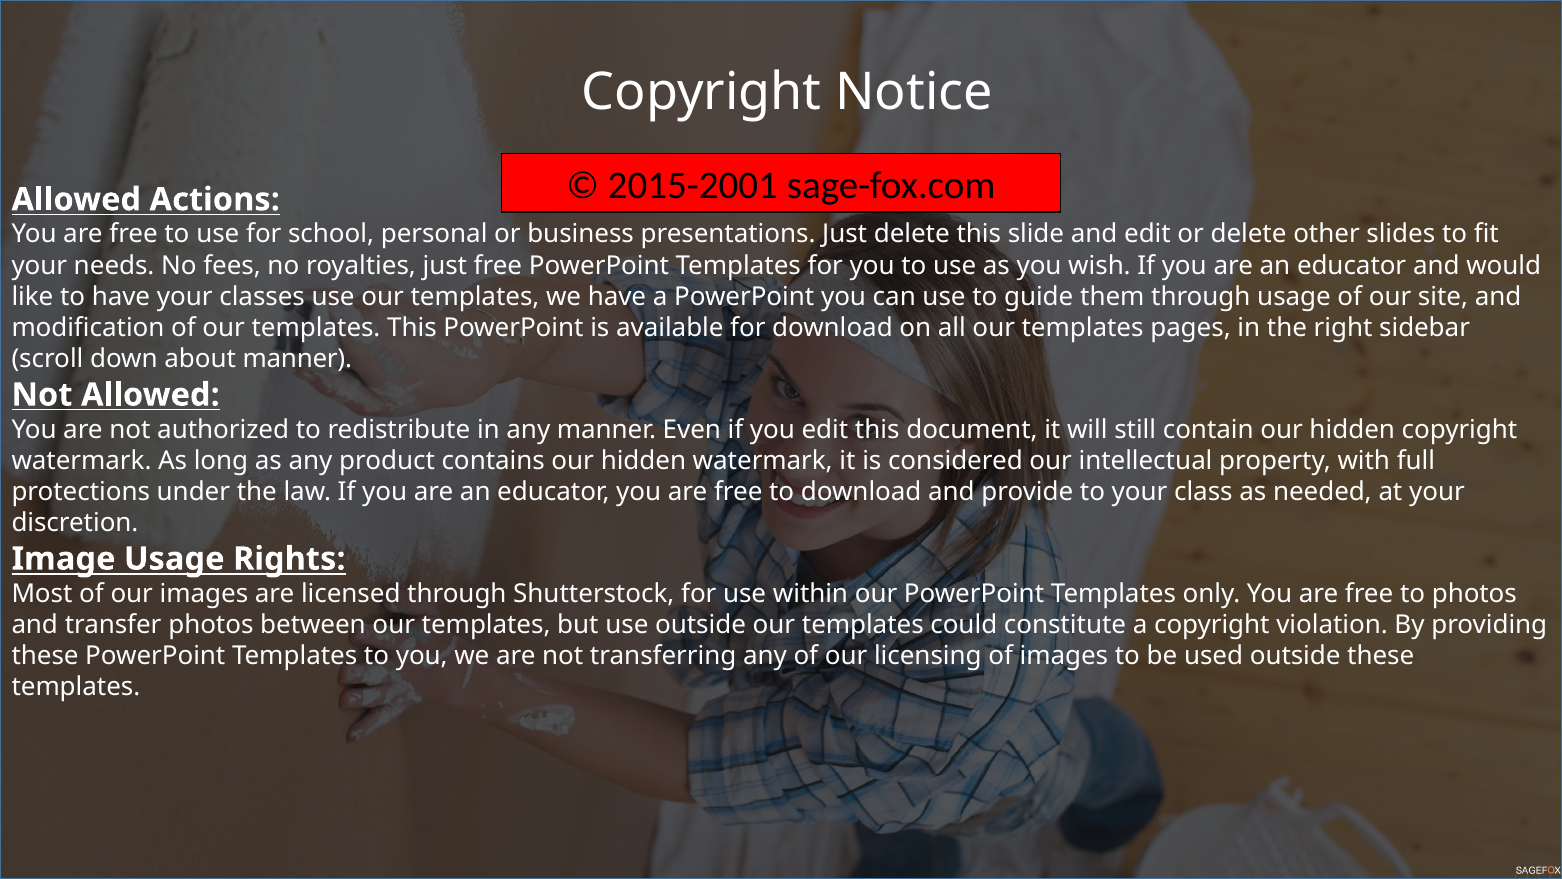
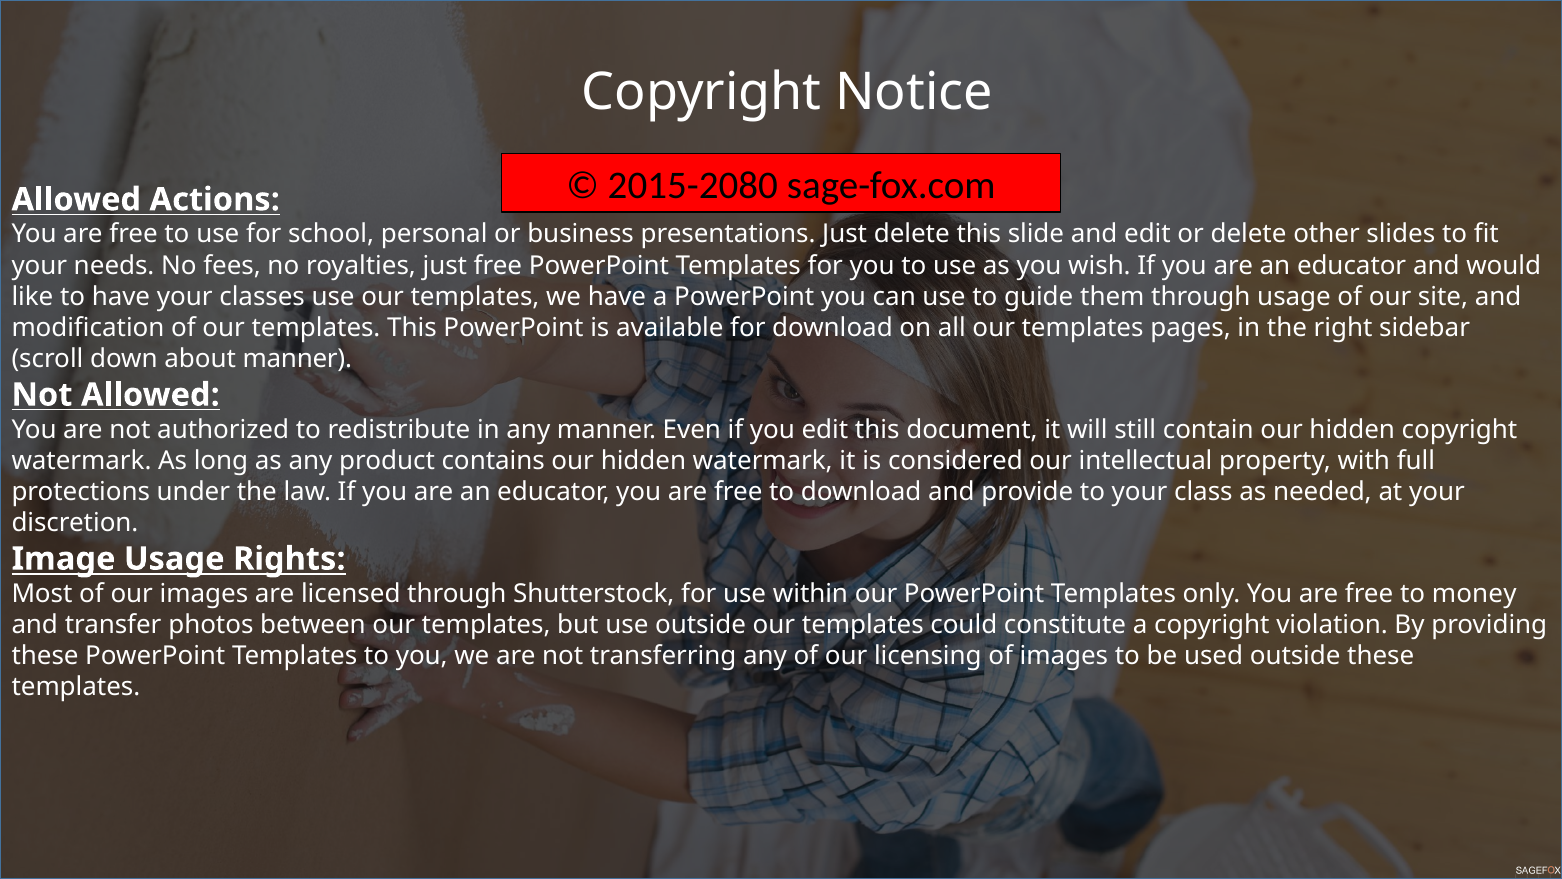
2015-2001: 2015-2001 -> 2015-2080 (693, 185)
to photos: photos -> money (1474, 593)
